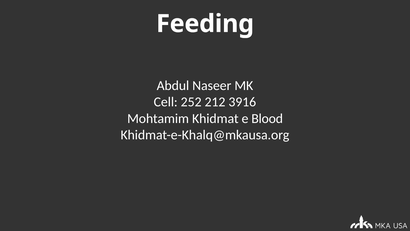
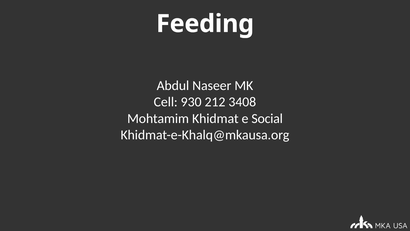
252: 252 -> 930 (191, 102)
3916: 3916 -> 3408 (242, 102)
Blood: Blood -> Social (267, 118)
